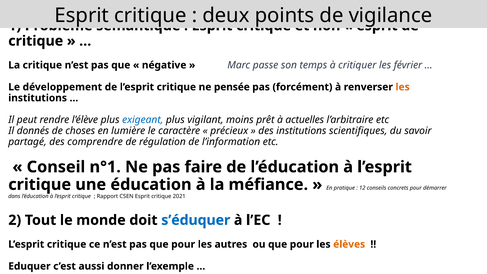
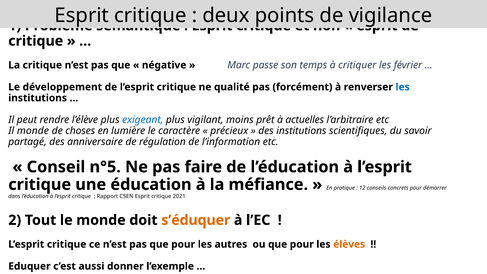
pensée: pensée -> qualité (232, 87)
les colour: orange -> blue (403, 87)
Il donnés: donnés -> monde (33, 131)
comprendre: comprendre -> anniversaire (95, 142)
n°1: n°1 -> n°5 (105, 167)
s’éduquer colour: blue -> orange (196, 220)
